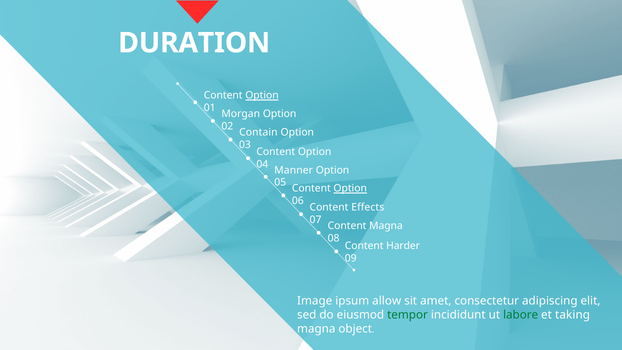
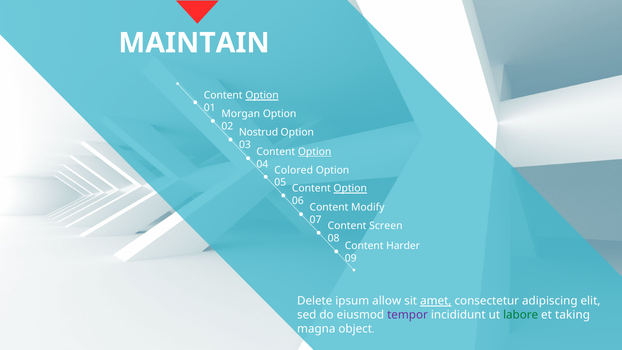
DURATION: DURATION -> MAINTAIN (194, 43)
Contain: Contain -> Nostrud (259, 132)
Option underline: none -> present (315, 152)
Manner: Manner -> Colored (294, 170)
Effects: Effects -> Modify (368, 207)
Content Magna: Magna -> Screen (386, 226)
Image: Image -> Delete (315, 301)
amet underline: none -> present (436, 301)
tempor colour: green -> purple (408, 315)
